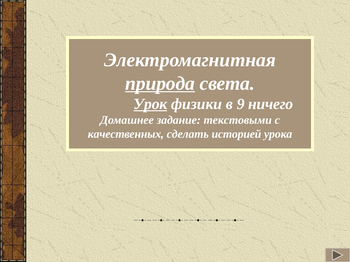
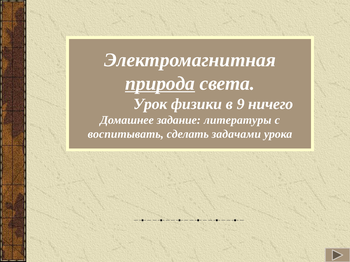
Урок underline: present -> none (150, 104)
текстовыми: текстовыми -> литературы (238, 120)
качественных: качественных -> воспитывать (126, 134)
историей: историей -> задачами (236, 134)
